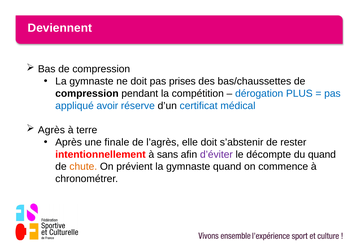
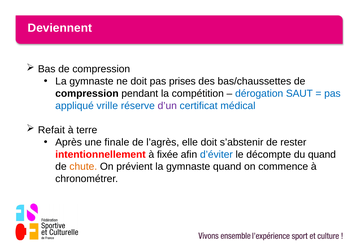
PLUS: PLUS -> SAUT (299, 94)
avoir: avoir -> vrille (107, 106)
d’un colour: black -> purple (167, 106)
Agrès: Agrès -> Refait (51, 130)
sans: sans -> fixée (168, 155)
d’éviter colour: purple -> blue (216, 155)
